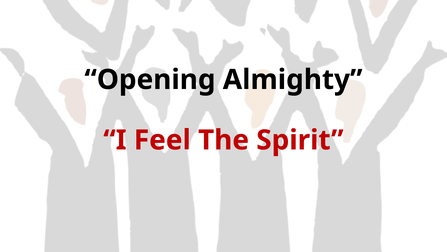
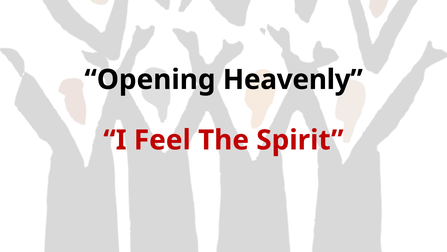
Almighty: Almighty -> Heavenly (293, 80)
